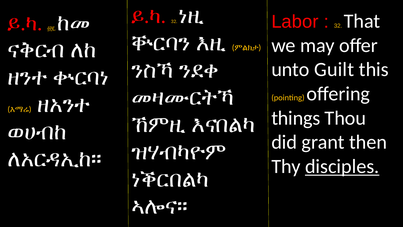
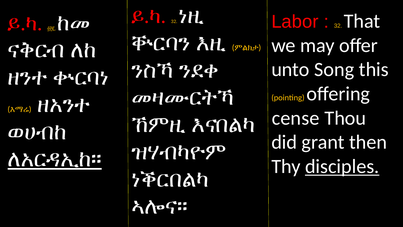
Guilt: Guilt -> Song (334, 70)
things: things -> cense (296, 118)
ለአርዳኢከ። underline: none -> present (55, 159)
